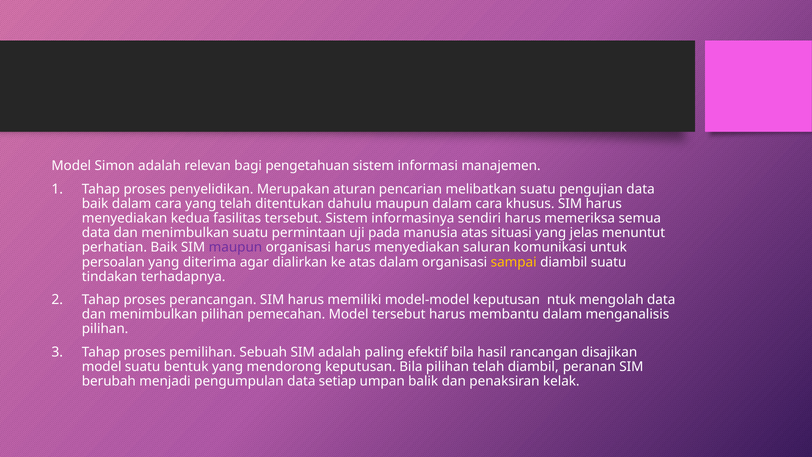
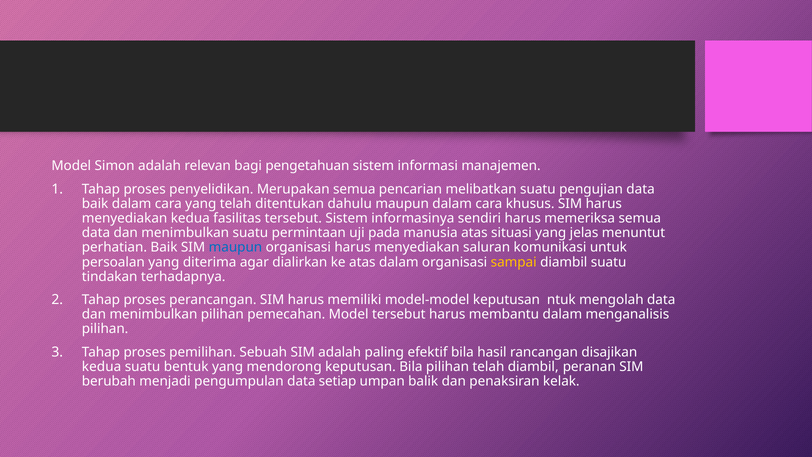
Merupakan aturan: aturan -> semua (354, 189)
maupun colour: purple -> blue (235, 247)
model: model -> kedua (102, 366)
